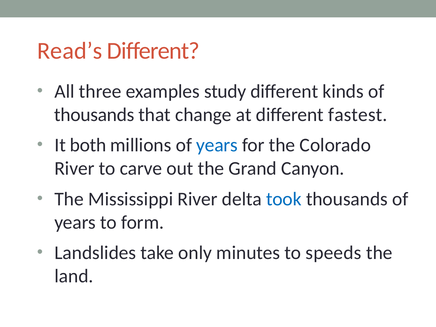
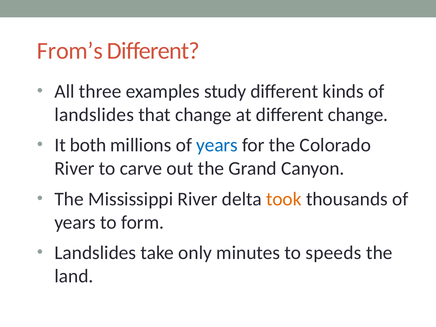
Read’s: Read’s -> From’s (70, 51)
thousands: thousands -> landslides (94, 115)
different fastest: fastest -> change (358, 115)
took colour: blue -> orange (284, 199)
